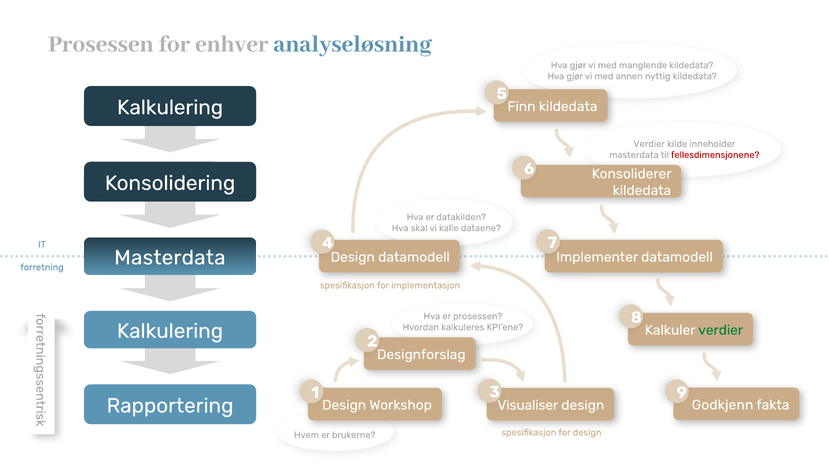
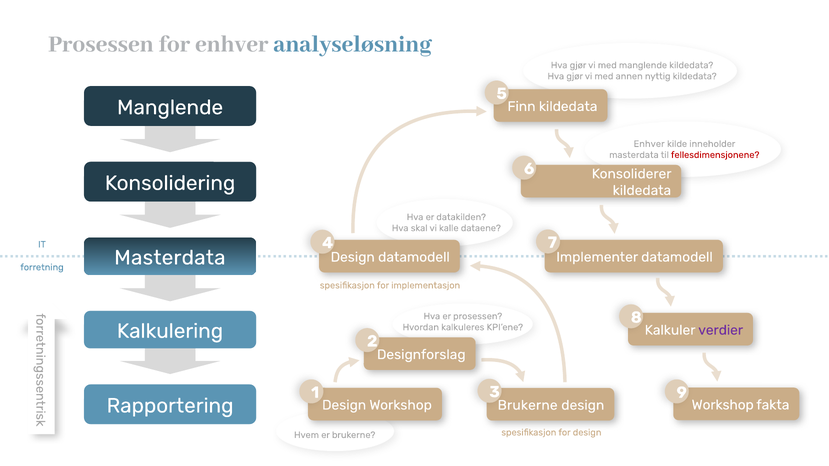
Kalkulering: Kalkulering -> Manglende (170, 108)
Verdier: Verdier -> Enhver (649, 144)
verdier colour: green -> purple (721, 330)
Godkjenn: Godkjenn -> Workshop (723, 405)
Visualiser: Visualiser -> Brukerne (528, 406)
